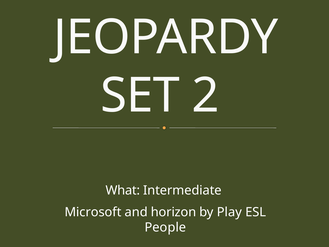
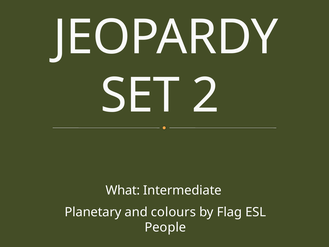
Microsoft: Microsoft -> Planetary (93, 212)
horizon: horizon -> colours (173, 212)
Play: Play -> Flag (229, 212)
